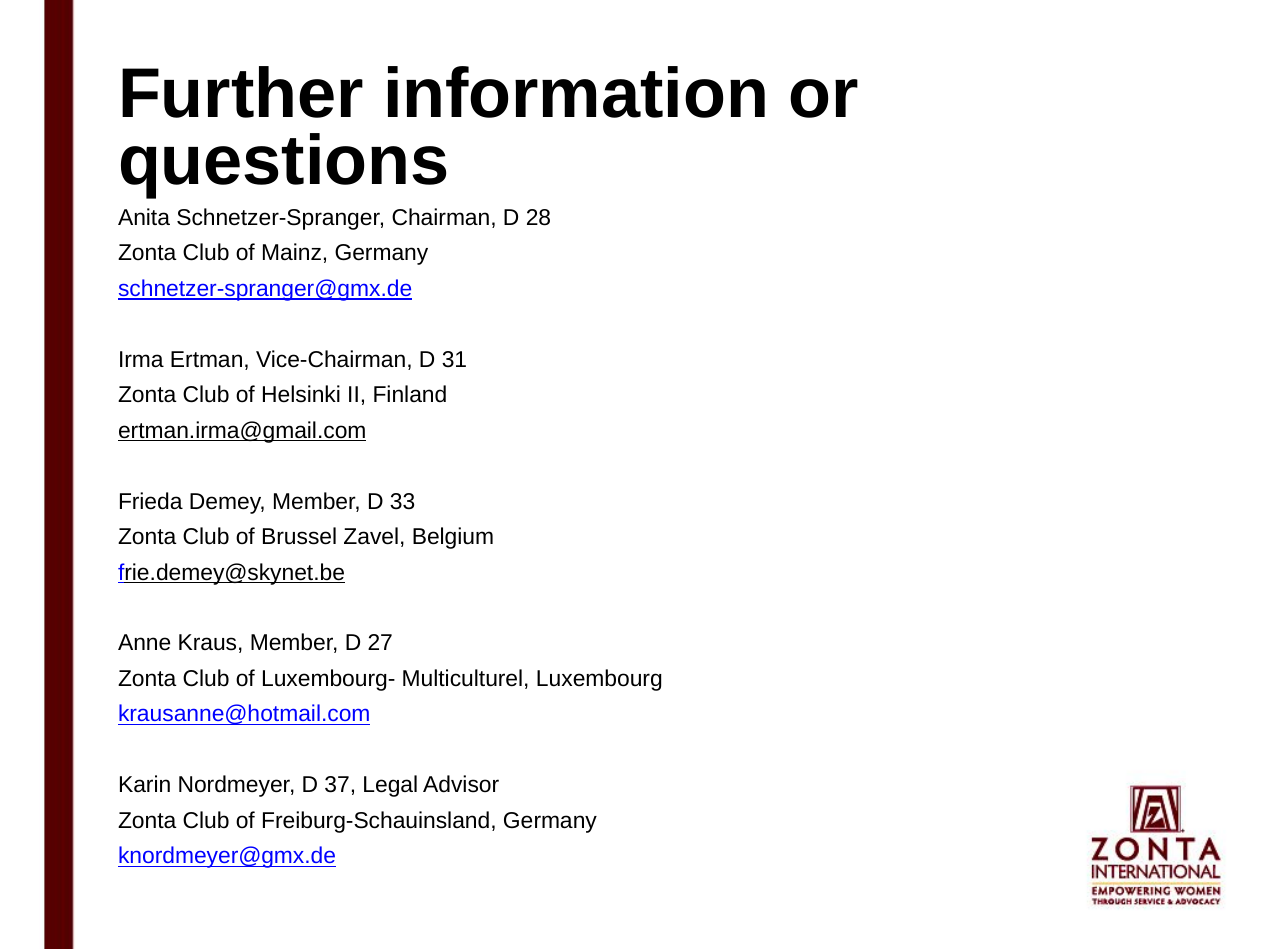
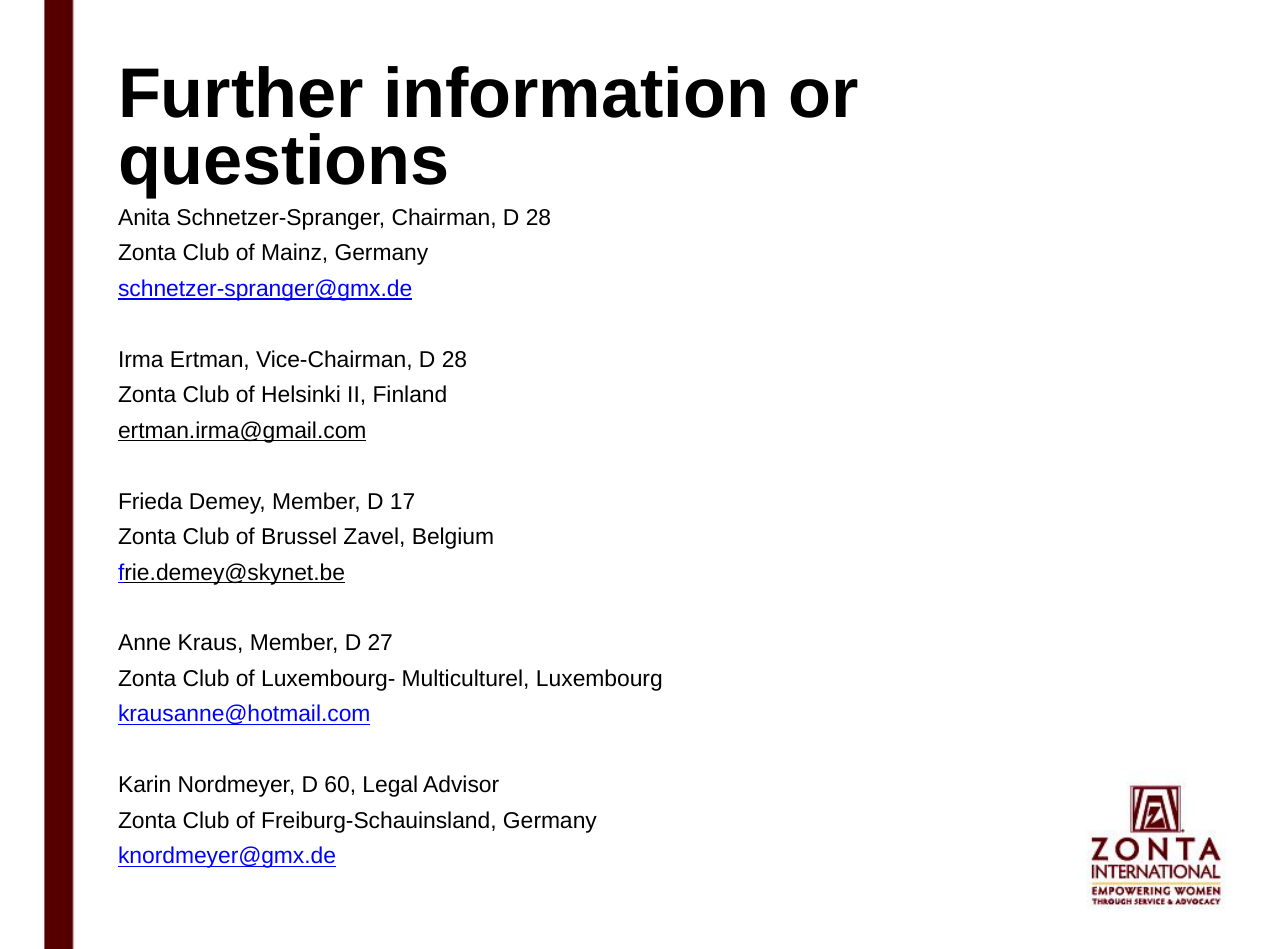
Vice-Chairman D 31: 31 -> 28 (454, 360)
33: 33 -> 17 (403, 501)
37: 37 -> 60 (340, 785)
